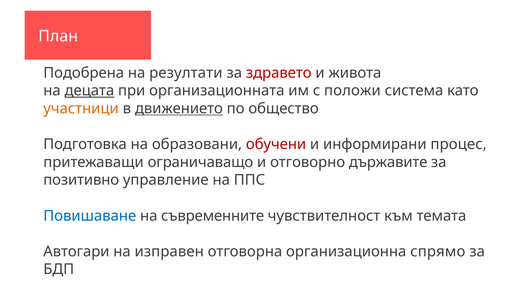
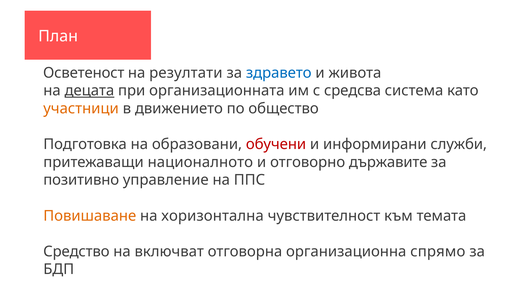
Подобрена: Подобрена -> Осветеност (84, 73)
здравето colour: red -> blue (279, 73)
положи: положи -> средсва (353, 91)
движението underline: present -> none (179, 109)
процес: процес -> служби (459, 145)
ограничаващо: ограничаващо -> националното (200, 162)
Повишаване colour: blue -> orange (90, 216)
съвременните: съвременните -> хоризонтална (213, 216)
Автогари: Автогари -> Средство (76, 252)
изправен: изправен -> включват (169, 252)
